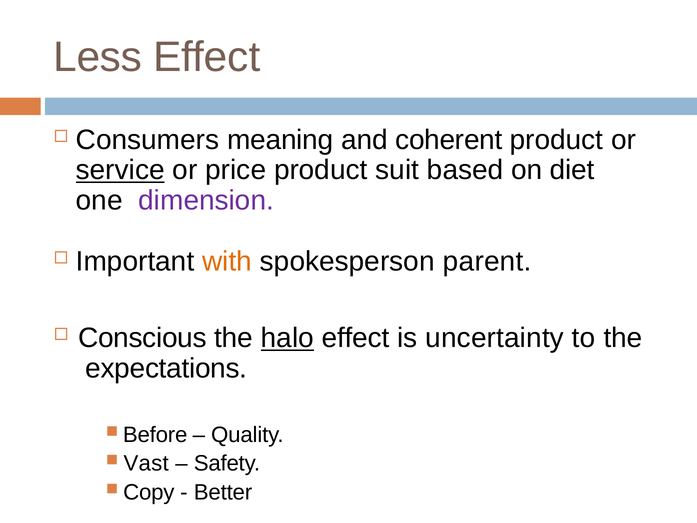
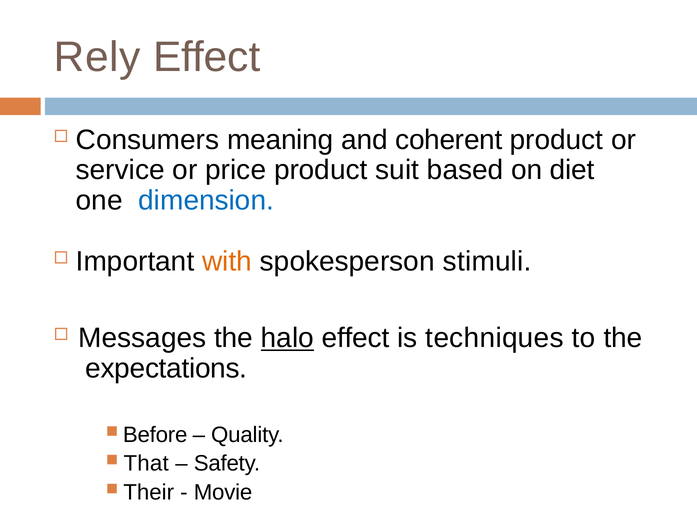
Less: Less -> Rely (97, 57)
service underline: present -> none (120, 170)
dimension colour: purple -> blue (206, 200)
parent: parent -> stimuli (487, 261)
Conscious: Conscious -> Messages (142, 338)
uncertainty: uncertainty -> techniques (495, 338)
Vast: Vast -> That (146, 463)
Copy: Copy -> Their (149, 492)
Better: Better -> Movie (223, 492)
